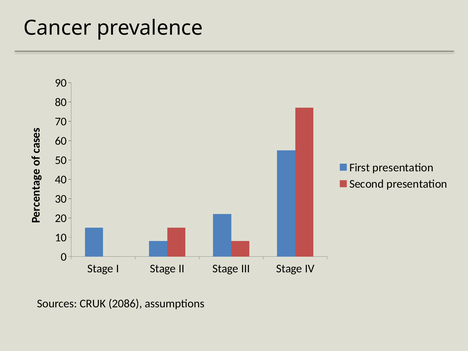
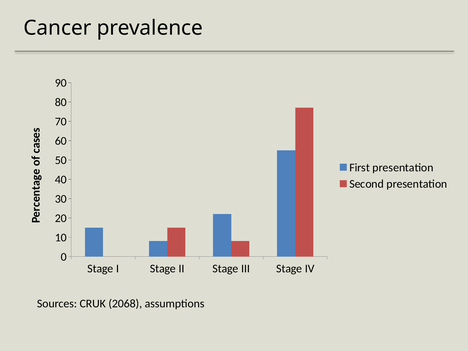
2086: 2086 -> 2068 (125, 304)
